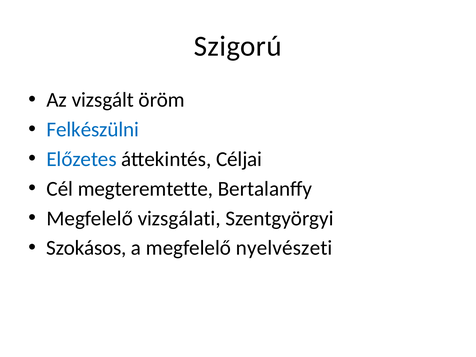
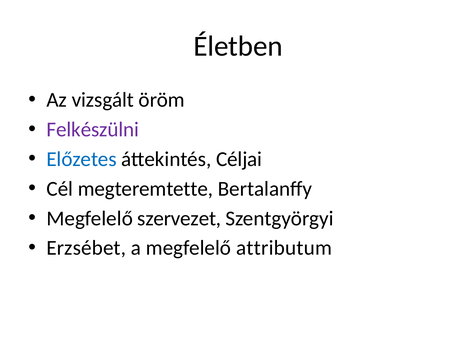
Szigorú: Szigorú -> Életben (238, 46)
Felkészülni colour: blue -> purple (93, 129)
vizsgálati: vizsgálati -> szervezet (179, 218)
Szokásos: Szokásos -> Erzsébet (86, 248)
nyelvészeti: nyelvészeti -> attributum (284, 248)
